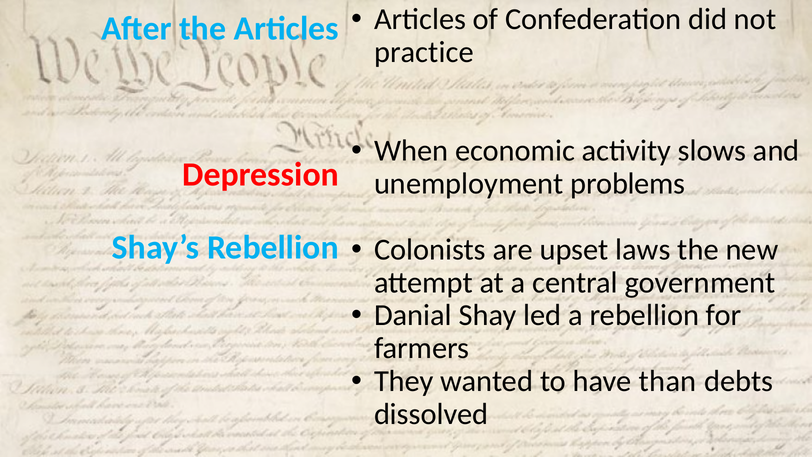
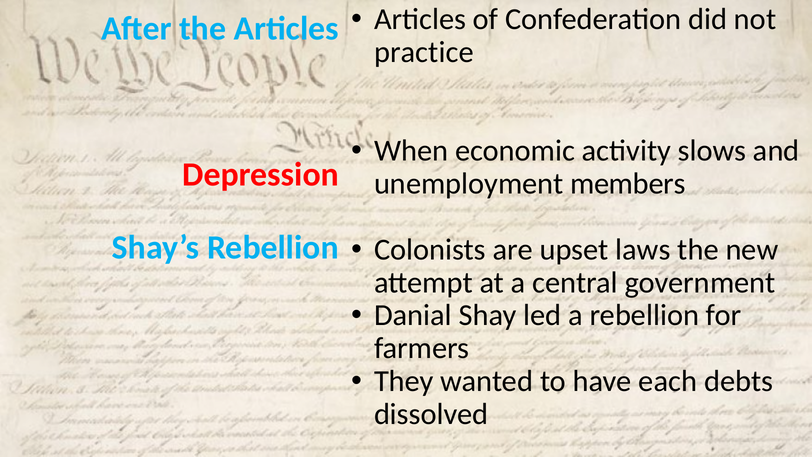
problems: problems -> members (628, 184)
than: than -> each (668, 381)
